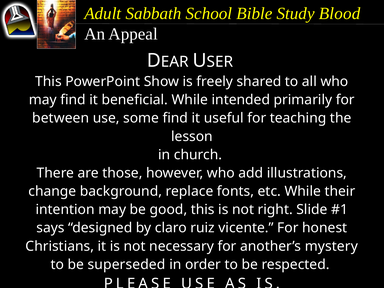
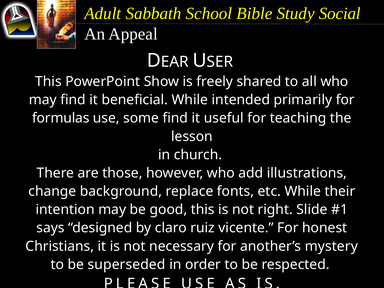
Blood: Blood -> Social (340, 13)
between: between -> formulas (61, 118)
